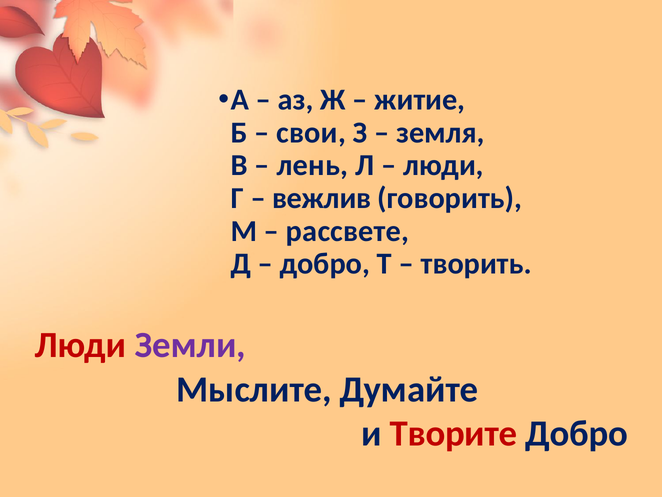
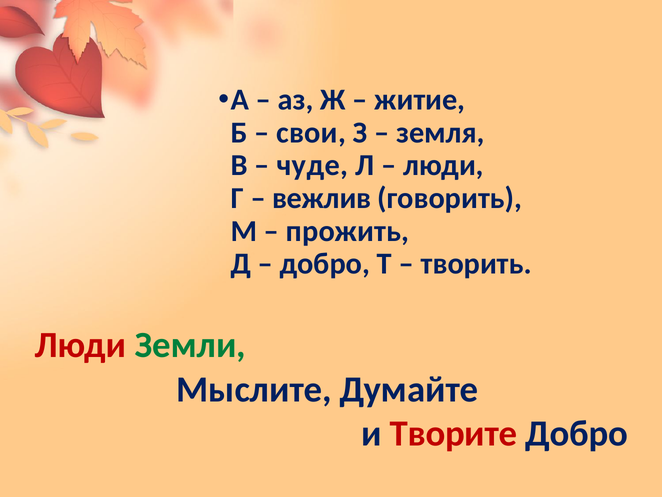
лень: лень -> чуде (312, 165)
рассвете: рассвете -> прожить (348, 231)
Земли colour: purple -> green (190, 345)
